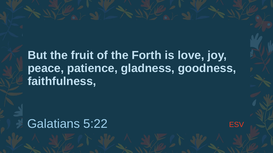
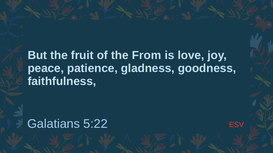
Forth: Forth -> From (147, 55)
